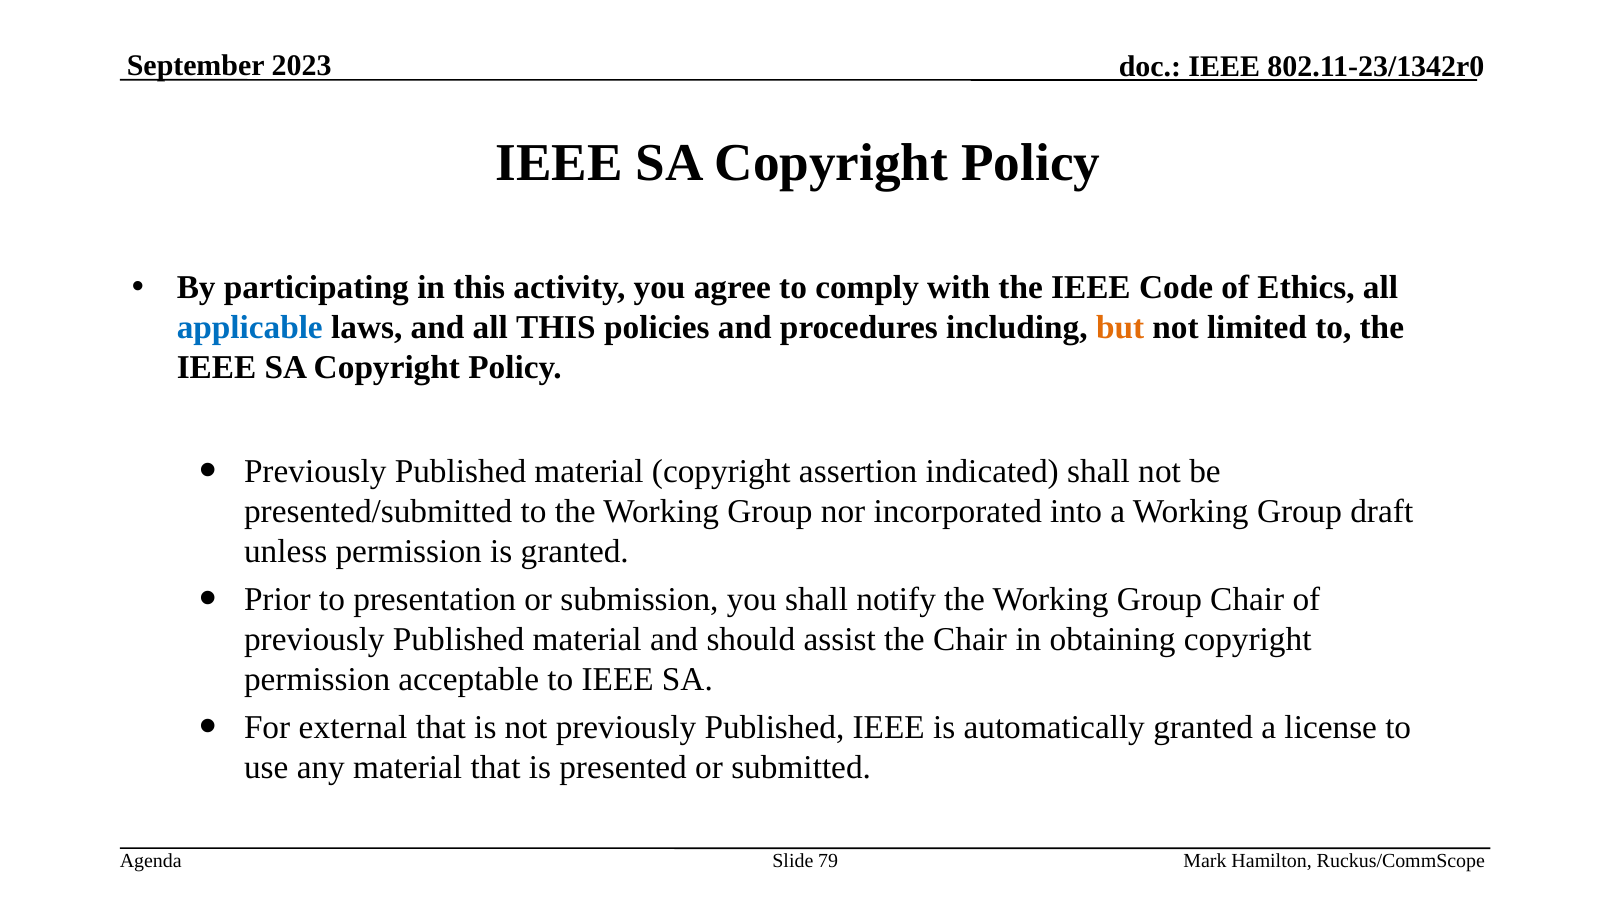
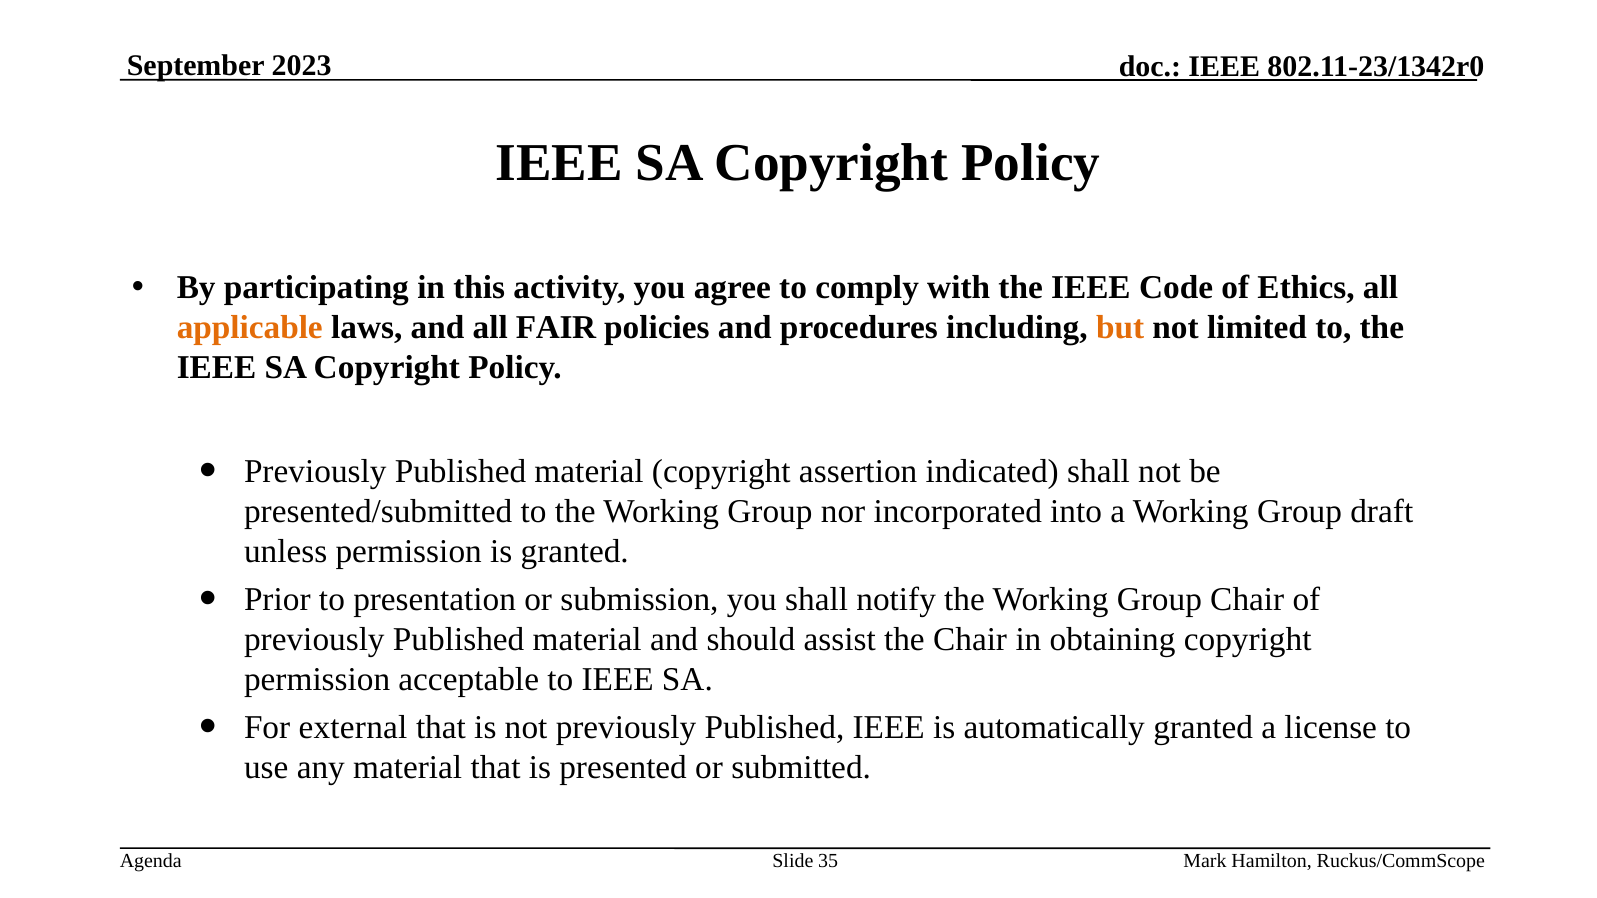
applicable colour: blue -> orange (250, 328)
all THIS: THIS -> FAIR (556, 328)
79: 79 -> 35 (828, 862)
